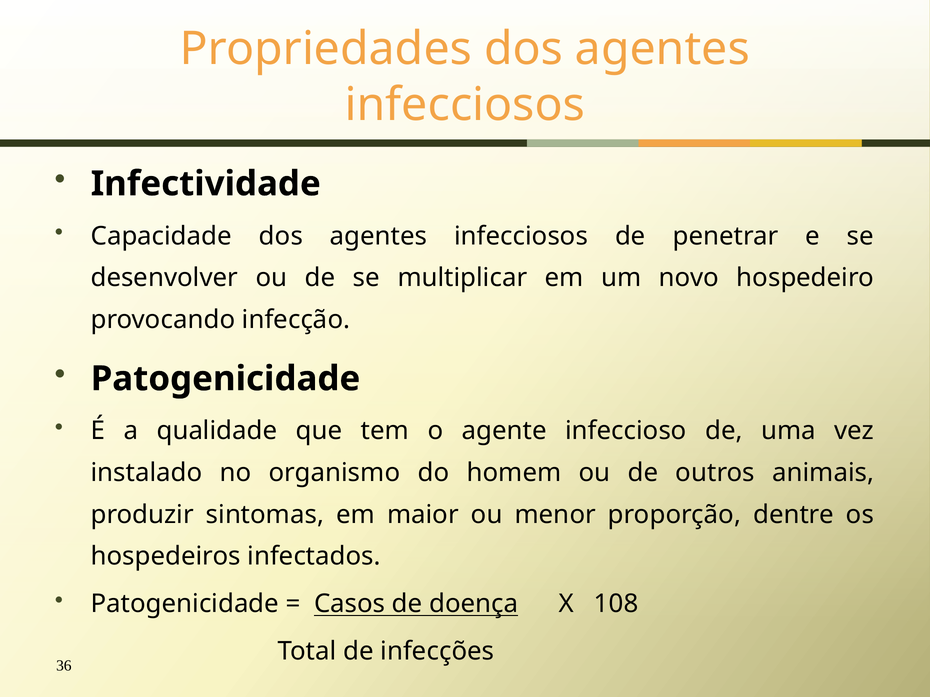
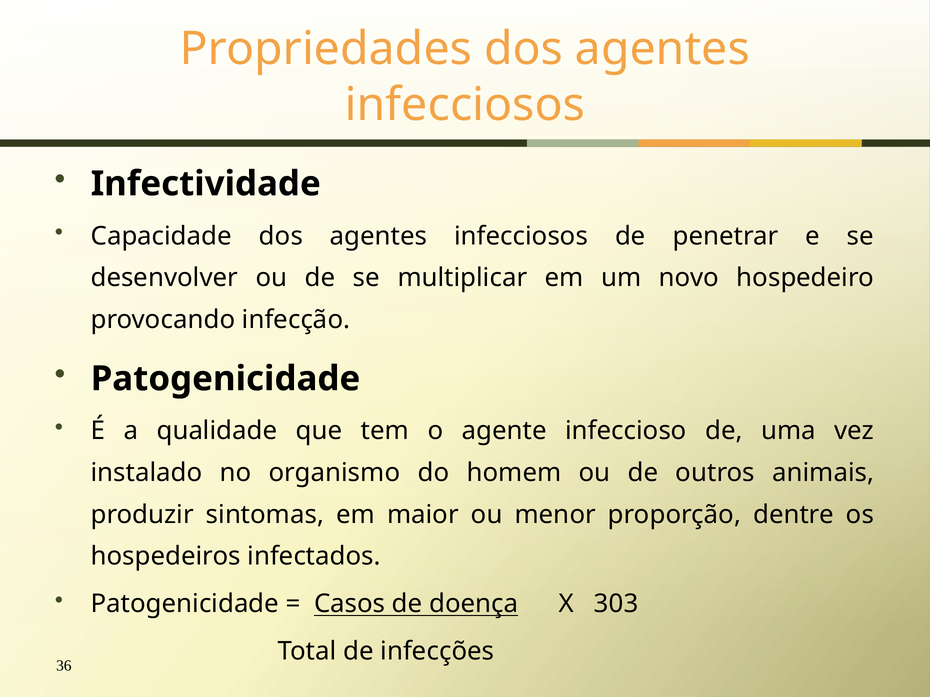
108: 108 -> 303 (616, 604)
